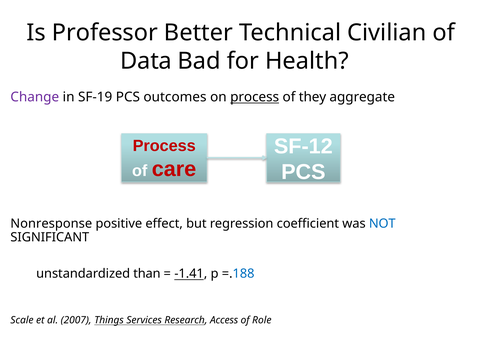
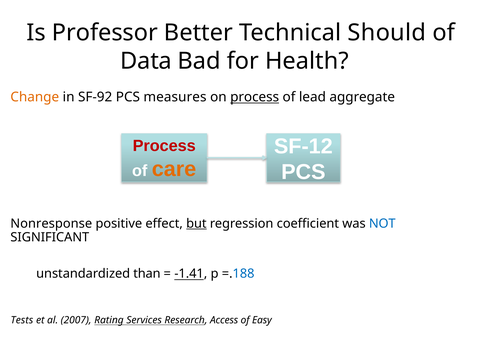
Civilian: Civilian -> Should (387, 33)
Change colour: purple -> orange (35, 97)
SF-19: SF-19 -> SF-92 (95, 97)
outcomes: outcomes -> measures (175, 97)
they: they -> lead (312, 97)
care colour: red -> orange (174, 169)
but underline: none -> present (196, 224)
Scale: Scale -> Tests (22, 321)
Things: Things -> Rating (109, 321)
Role: Role -> Easy (262, 321)
